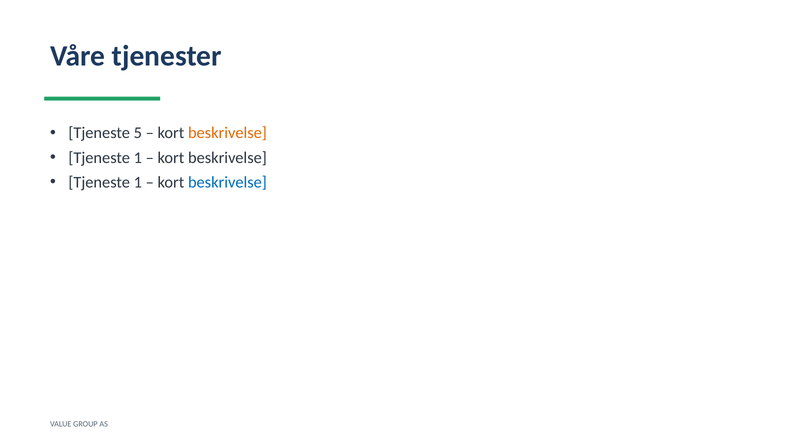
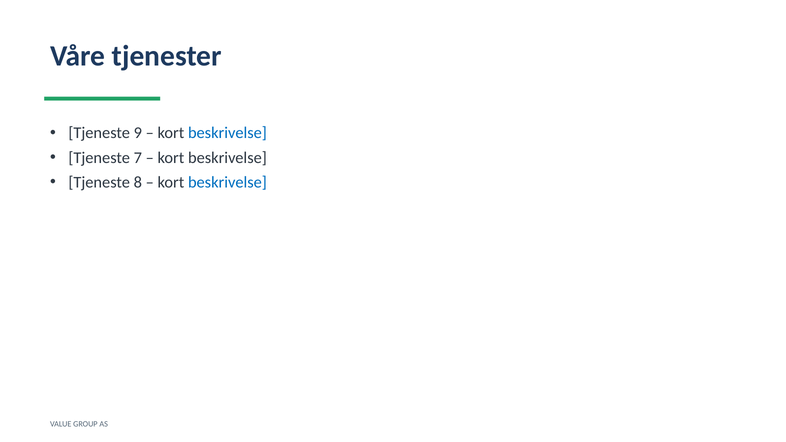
5: 5 -> 9 (138, 133)
beskrivelse colour: orange -> blue (227, 133)
1: 1 -> 7 (138, 158)
1: 1 -> 8 (138, 182)
